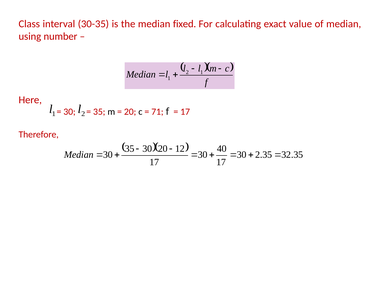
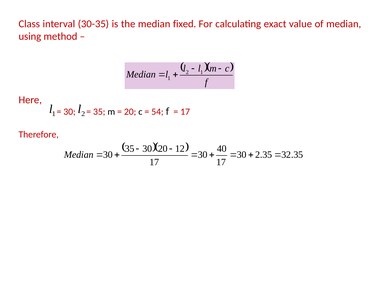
number: number -> method (60, 36)
71: 71 -> 54 (157, 112)
